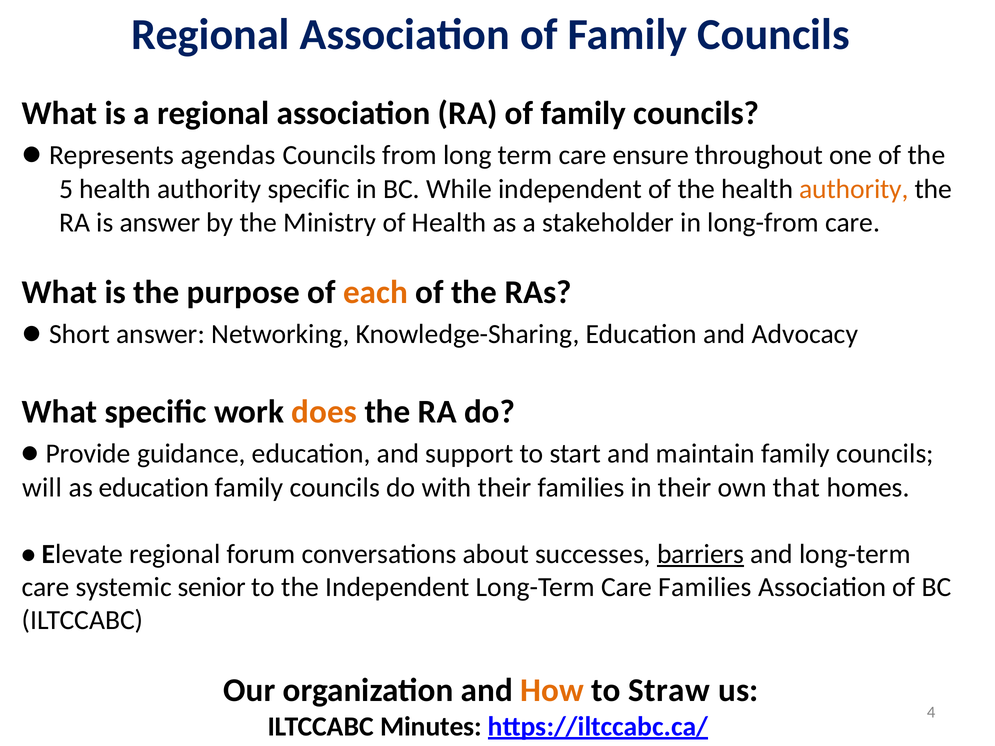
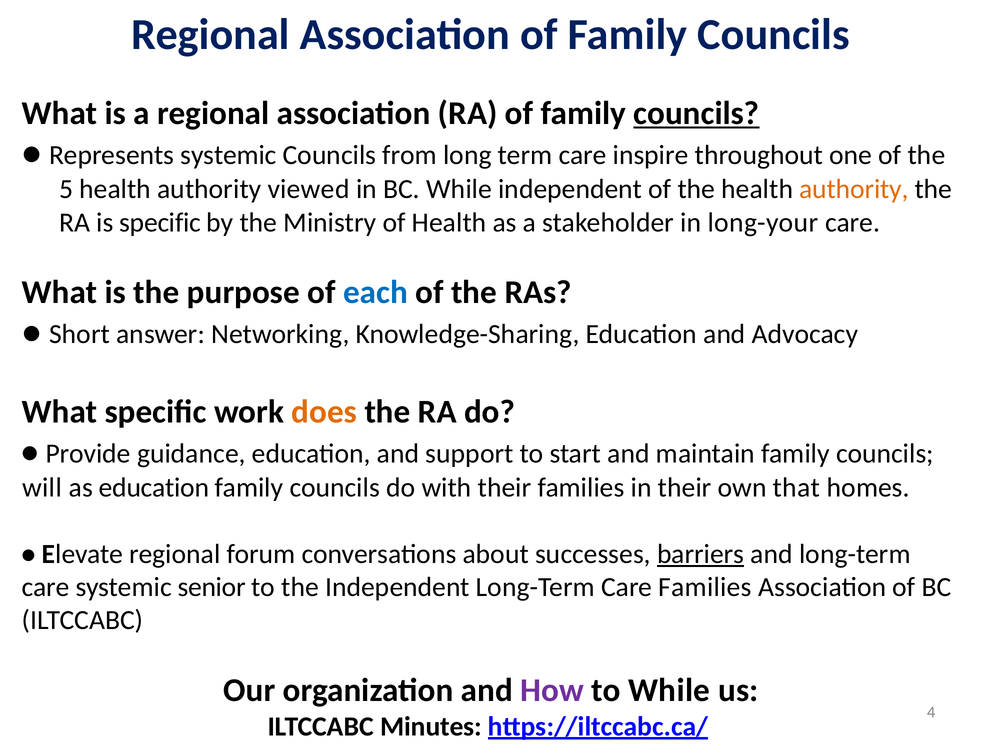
councils underline: none -> present (696, 113)
Represents agendas: agendas -> systemic (228, 155)
ensure: ensure -> inspire (651, 155)
authority specific: specific -> viewed (309, 189)
is answer: answer -> specific (160, 223)
long-from: long-from -> long-your (763, 223)
each colour: orange -> blue (375, 293)
How colour: orange -> purple (552, 691)
to Straw: Straw -> While (669, 691)
